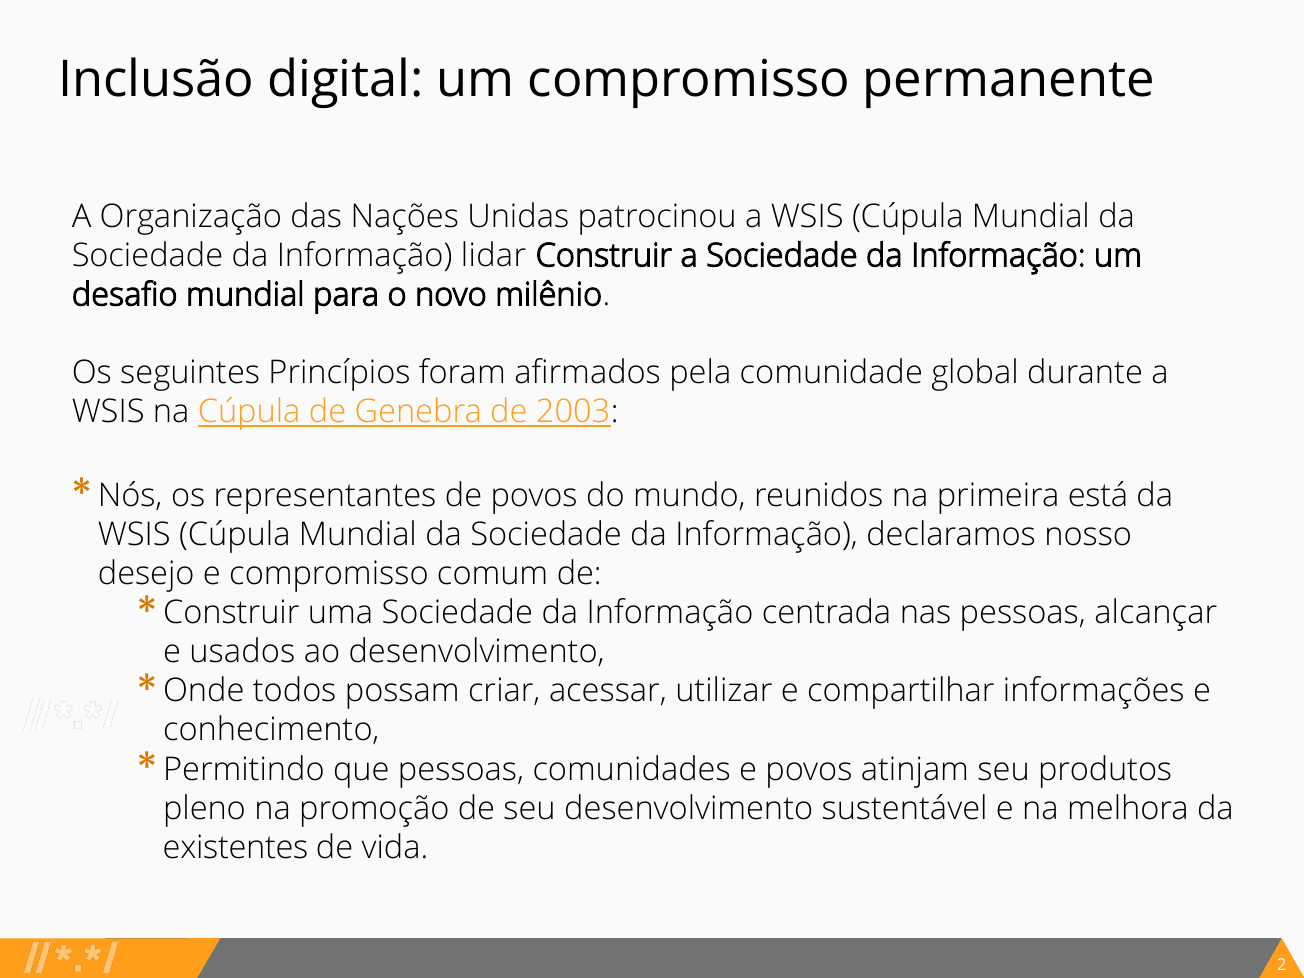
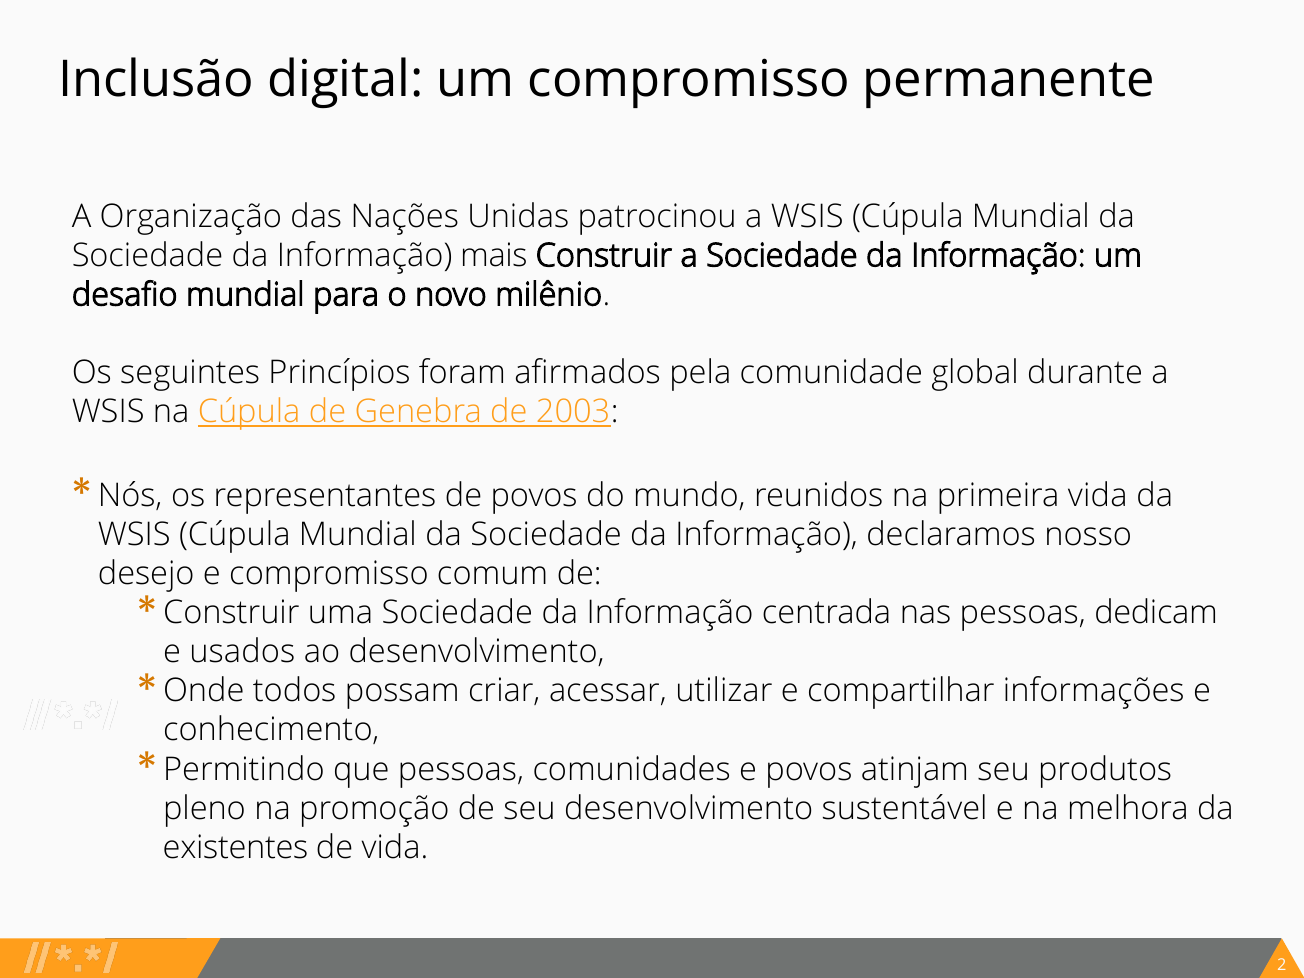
lidar: lidar -> mais (494, 256)
primeira está: está -> vida (1098, 495)
alcançar: alcançar -> dedicam (1156, 613)
